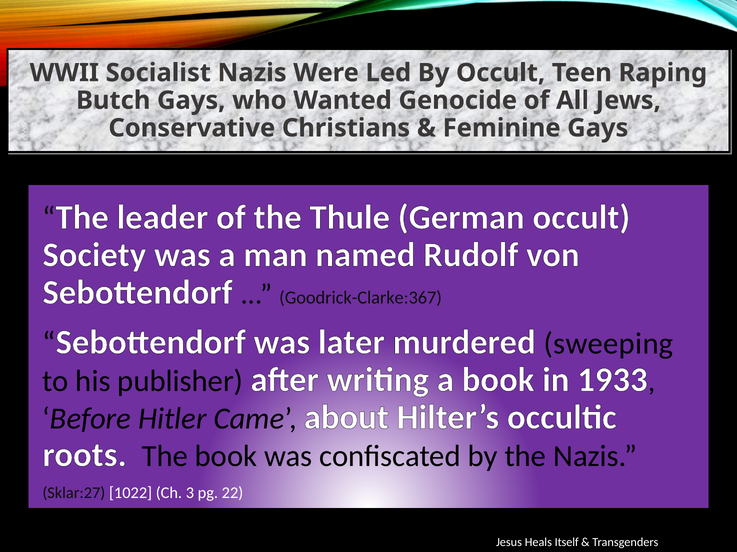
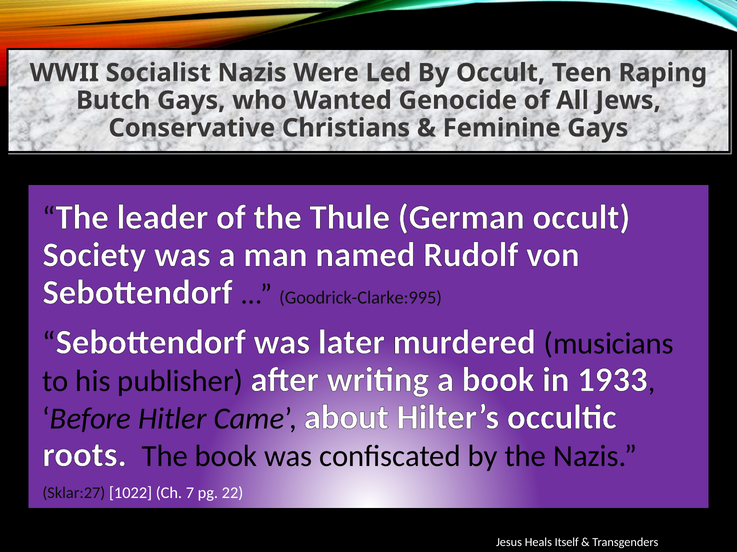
Goodrick-Clarke:367: Goodrick-Clarke:367 -> Goodrick-Clarke:995 (361, 298)
sweeping: sweeping -> musicians (609, 344)
3: 3 -> 7 (190, 494)
